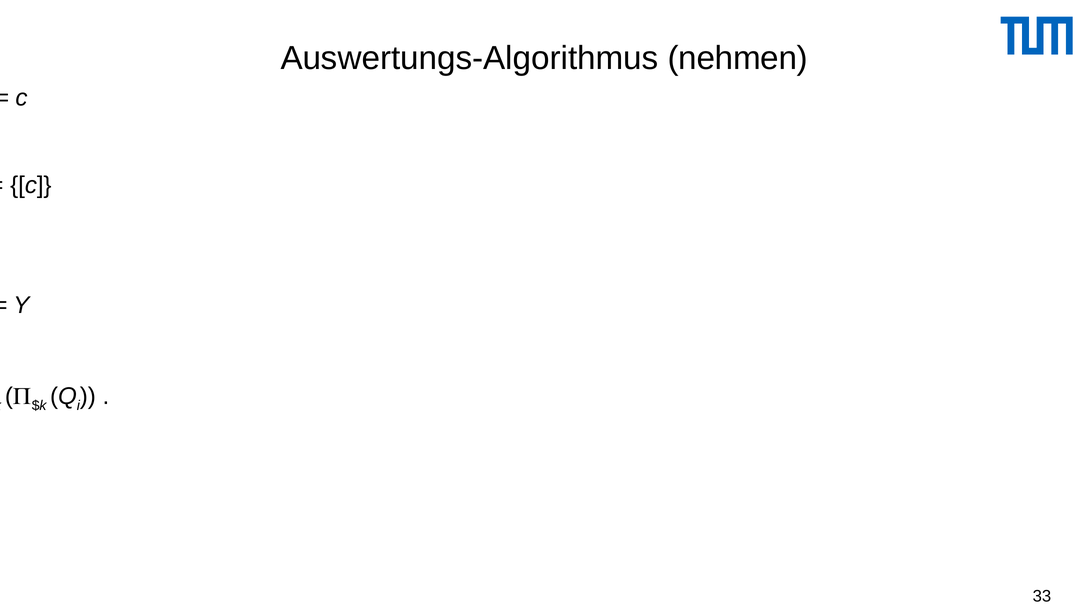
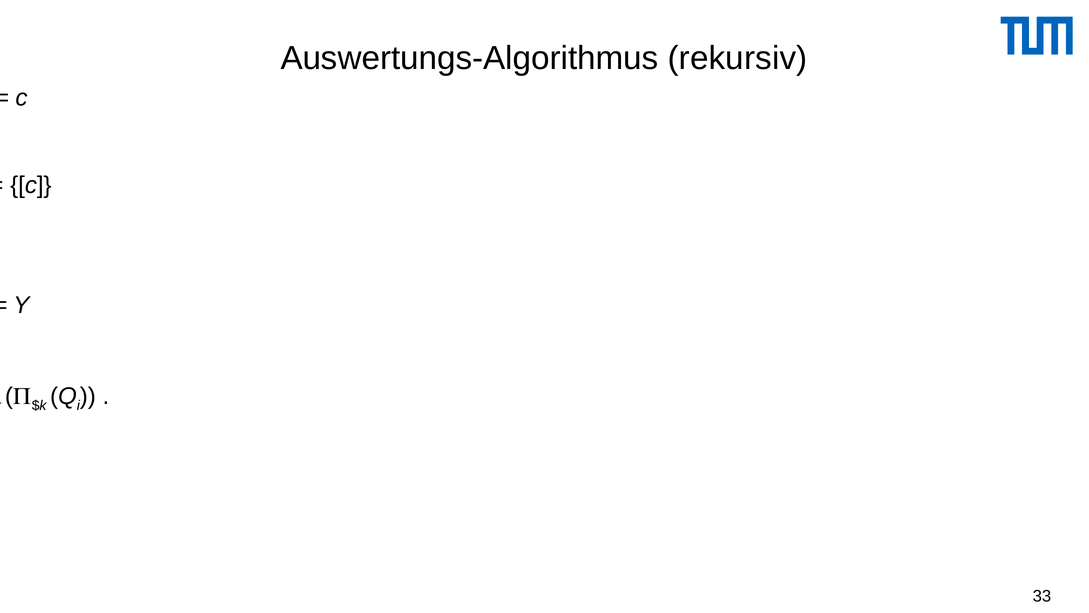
nehmen: nehmen -> rekursiv (738, 58)
